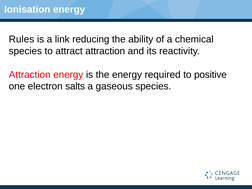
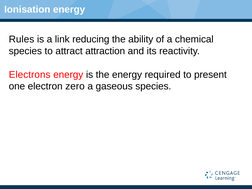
Attraction: Attraction -> Electrons (30, 75)
positive: positive -> present (210, 75)
salts: salts -> zero (75, 86)
